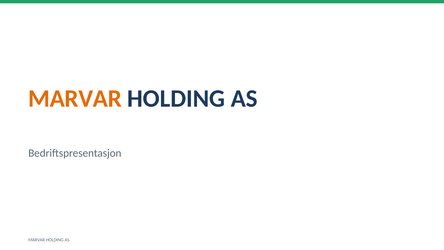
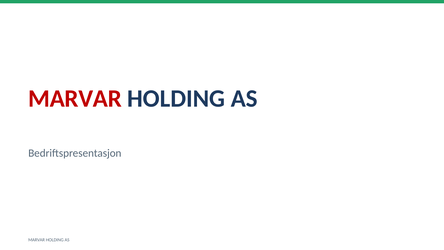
MARVAR colour: orange -> red (75, 98)
